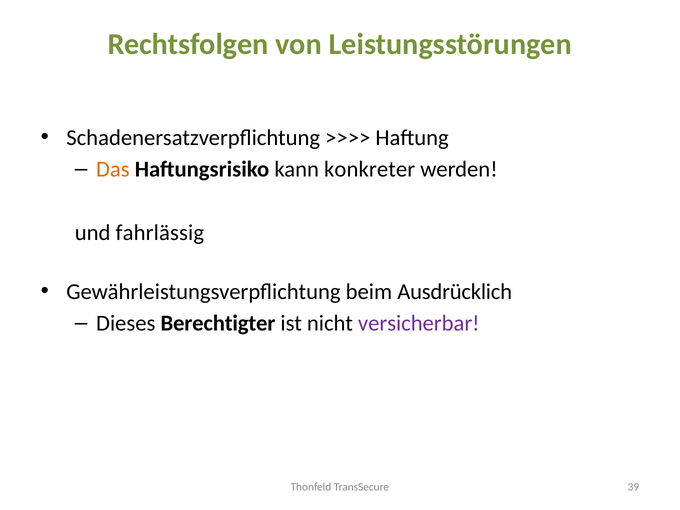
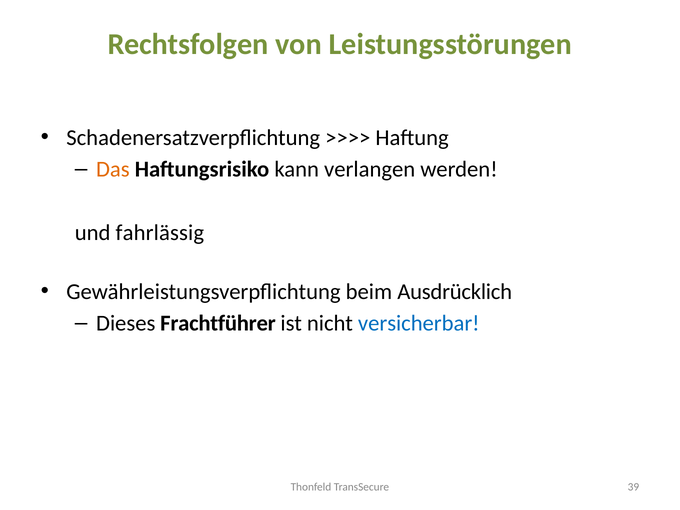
konkreter: konkreter -> verlangen (370, 169)
Berechtigter: Berechtigter -> Frachtführer (218, 323)
versicherbar colour: purple -> blue (419, 323)
